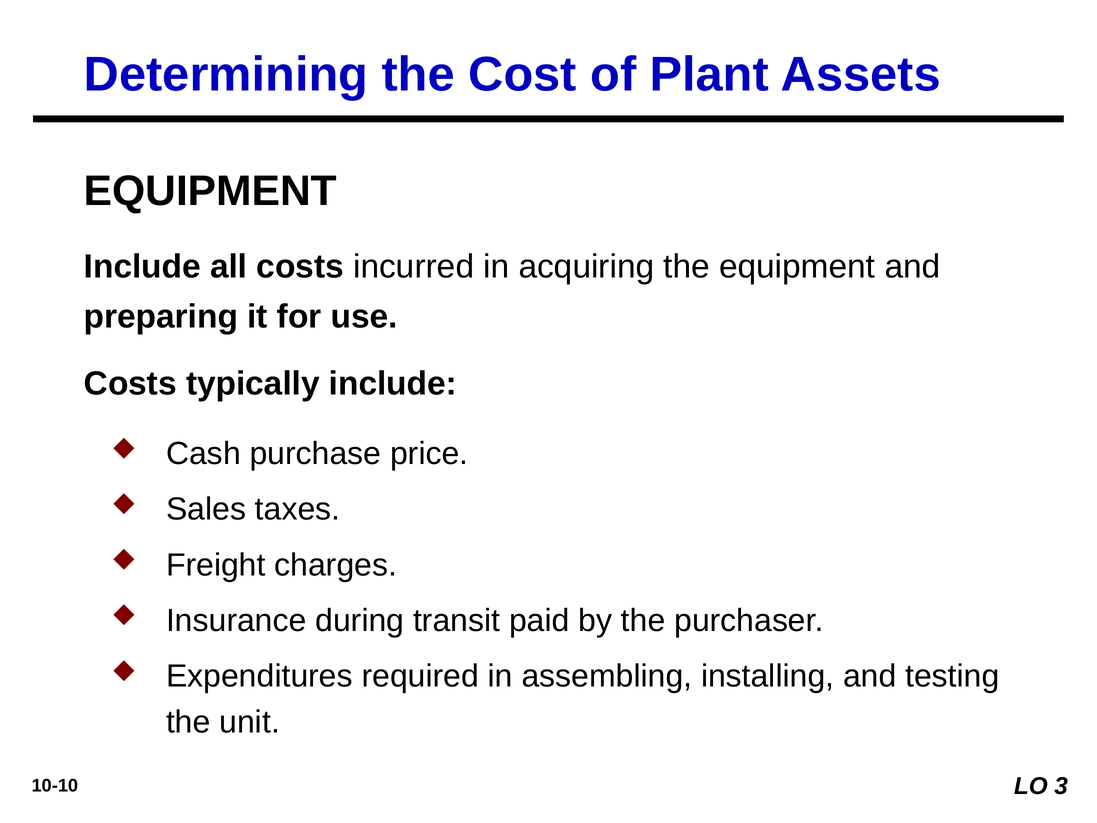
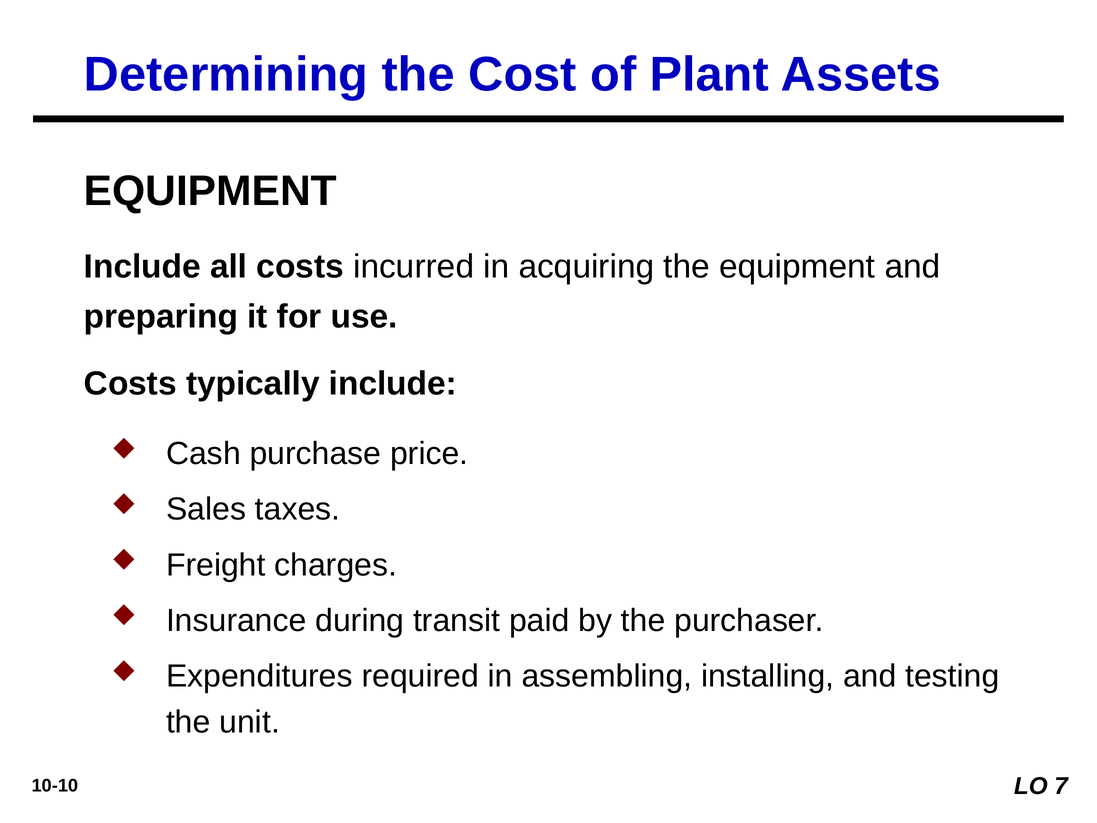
3: 3 -> 7 (1061, 786)
